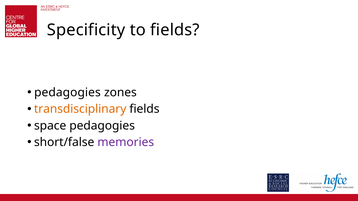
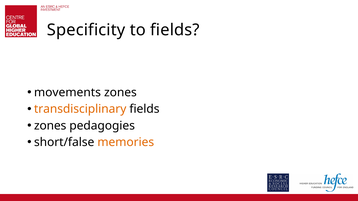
pedagogies: pedagogies -> movements (67, 93)
space: space -> zones (50, 126)
memories colour: purple -> orange (126, 142)
